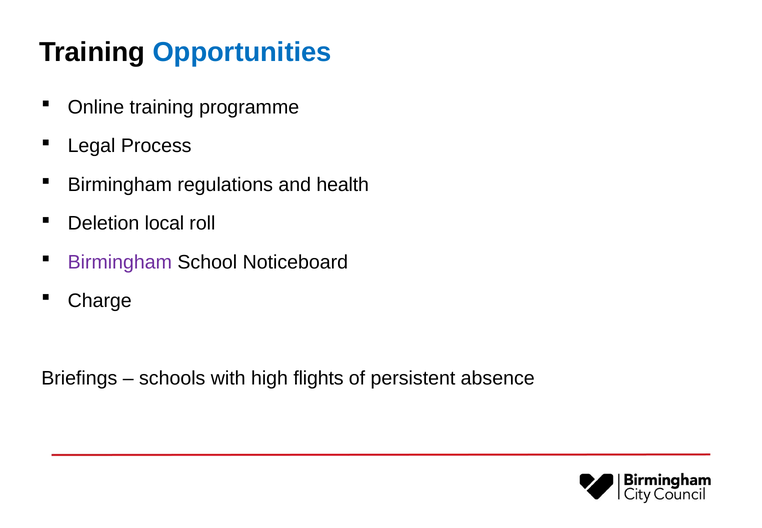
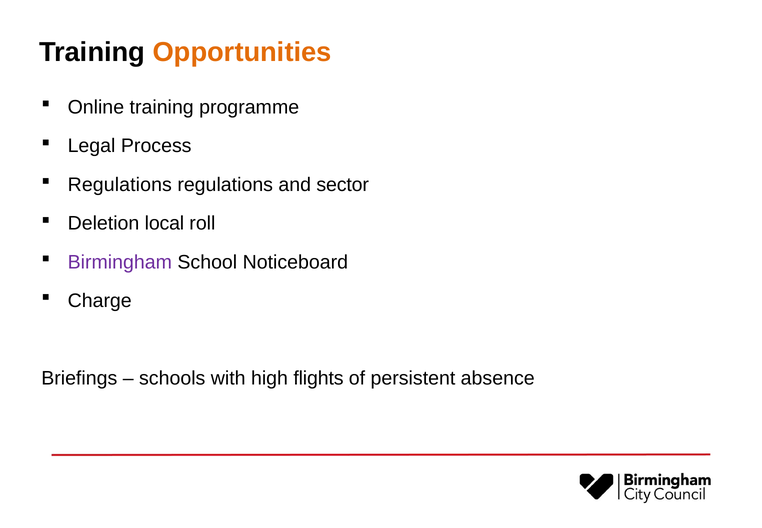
Opportunities colour: blue -> orange (242, 52)
Birmingham: Birmingham -> Regulations (120, 185)
health: health -> sector (343, 185)
